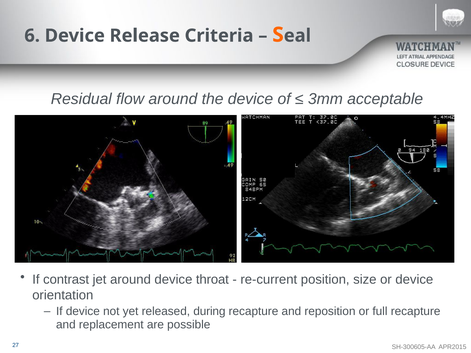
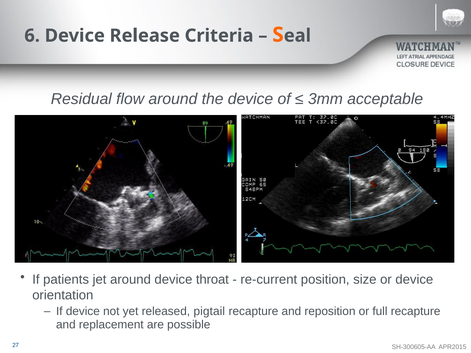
contrast: contrast -> patients (66, 280)
during: during -> pigtail (209, 311)
